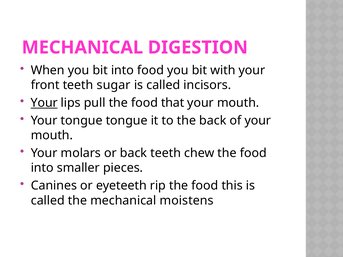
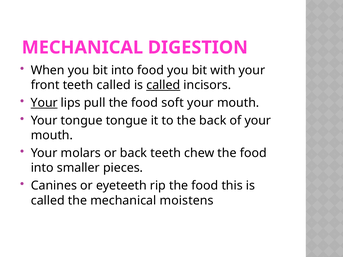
teeth sugar: sugar -> called (114, 85)
called underline: none -> present (163, 85)
that: that -> soft (173, 103)
